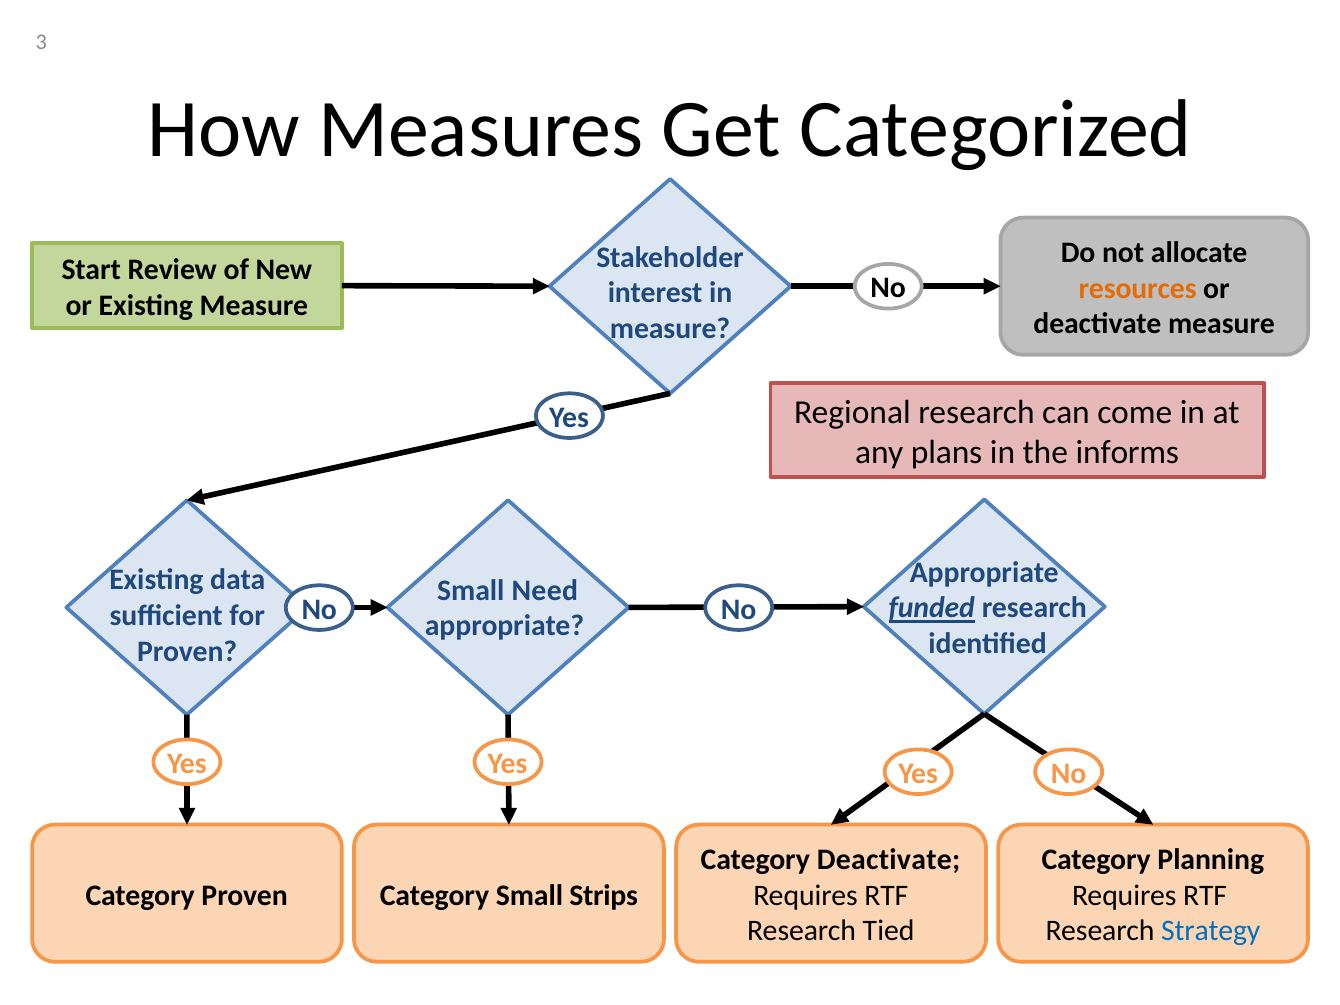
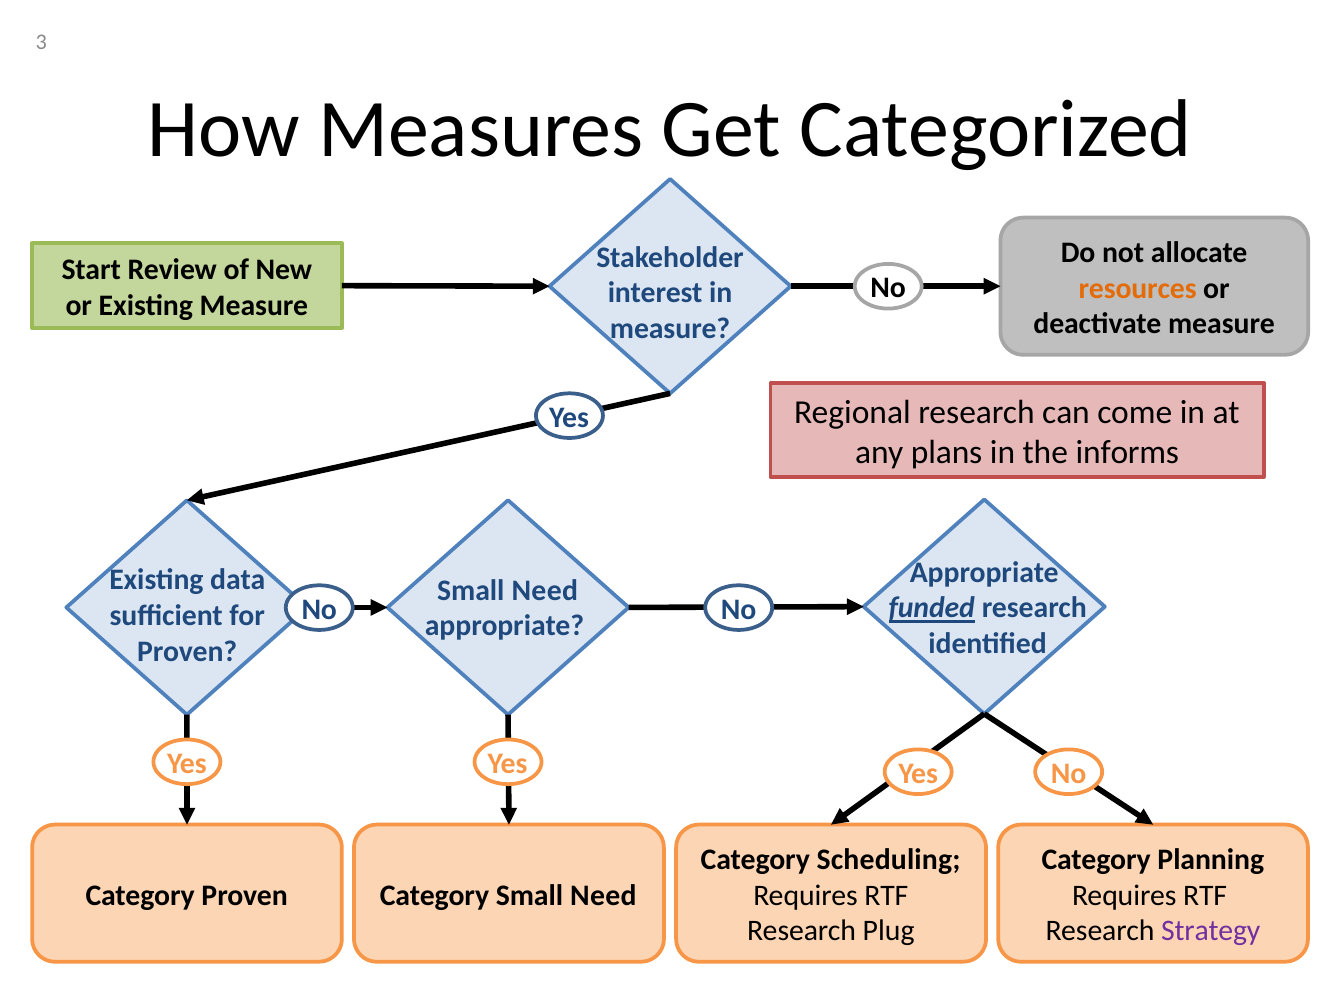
Category Deactivate: Deactivate -> Scheduling (889, 859)
Category Small Strips: Strips -> Need (603, 895)
Tied: Tied -> Plug (889, 931)
Strategy colour: blue -> purple (1211, 931)
